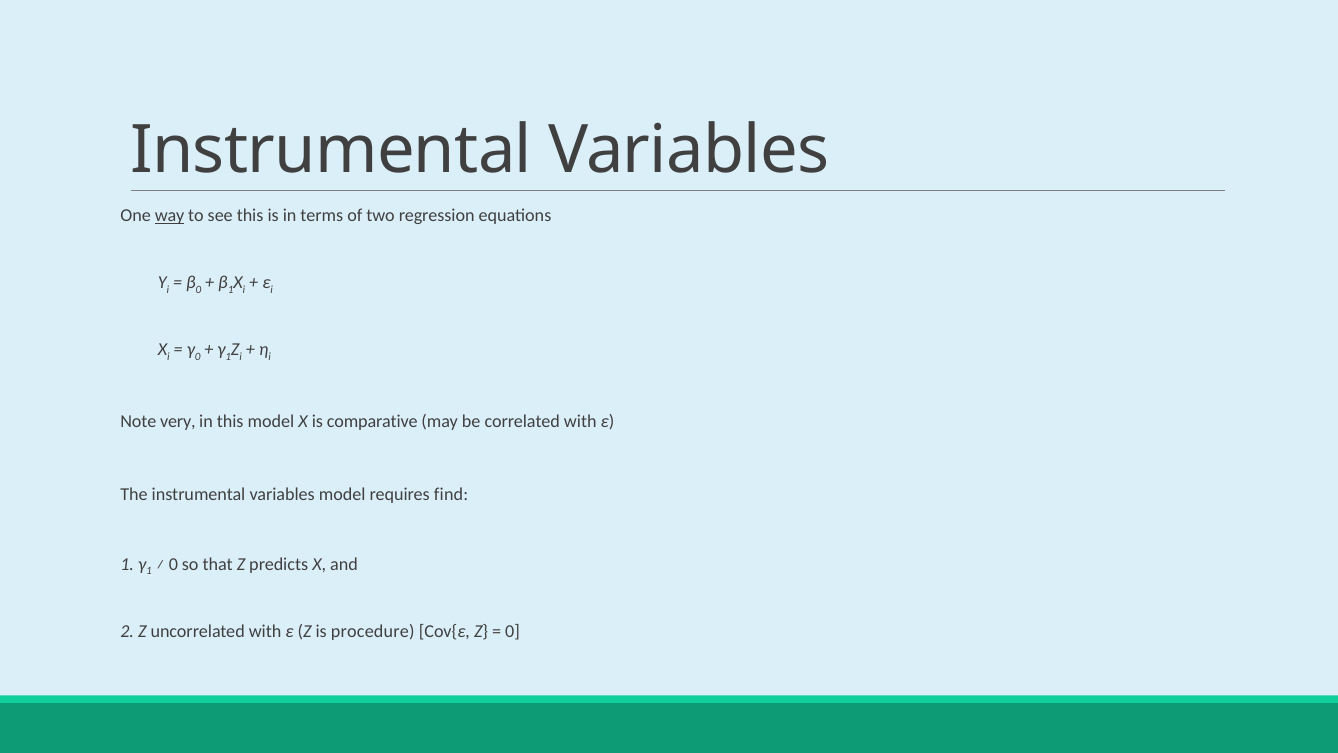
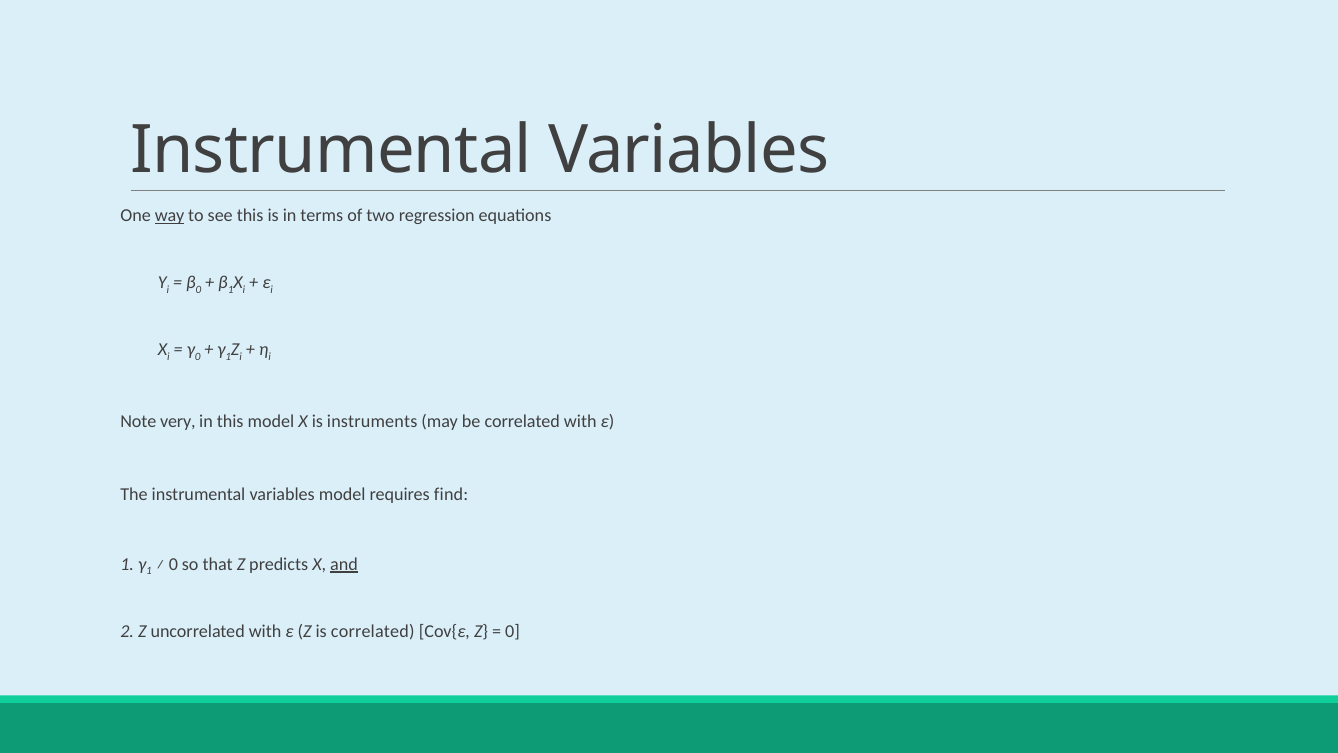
comparative: comparative -> instruments (372, 421)
and underline: none -> present (344, 564)
is procedure: procedure -> correlated (373, 632)
